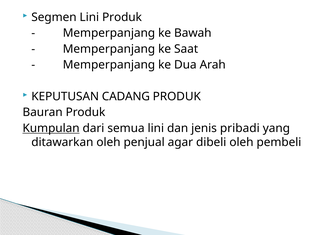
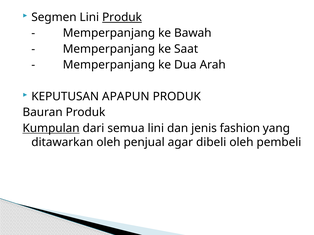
Produk underline: none -> present (122, 17)
CADANG: CADANG -> APAPUN (126, 97)
pribadi: pribadi -> fashion (240, 128)
